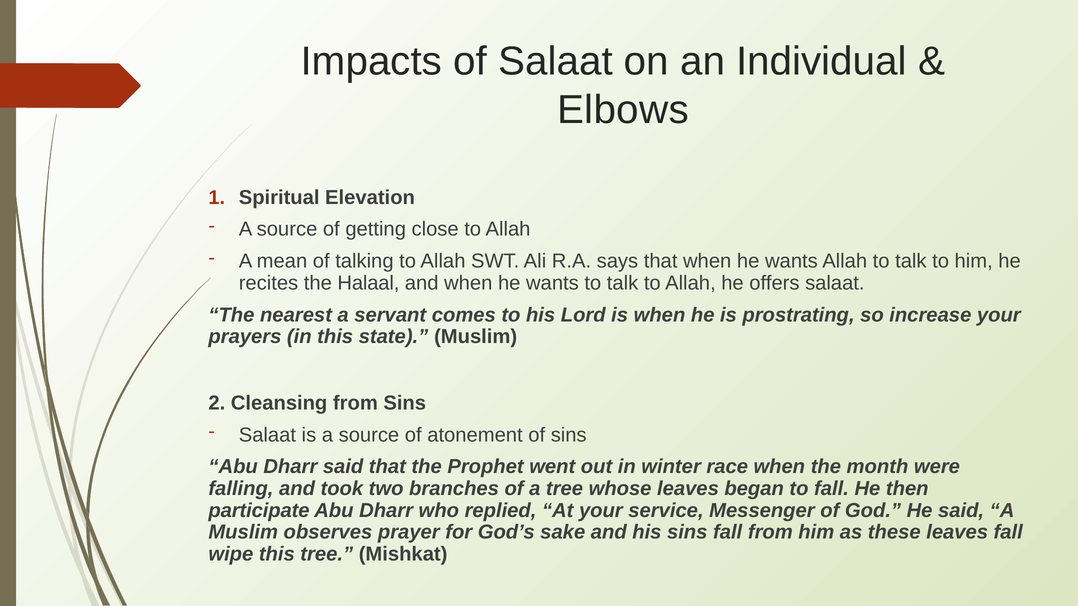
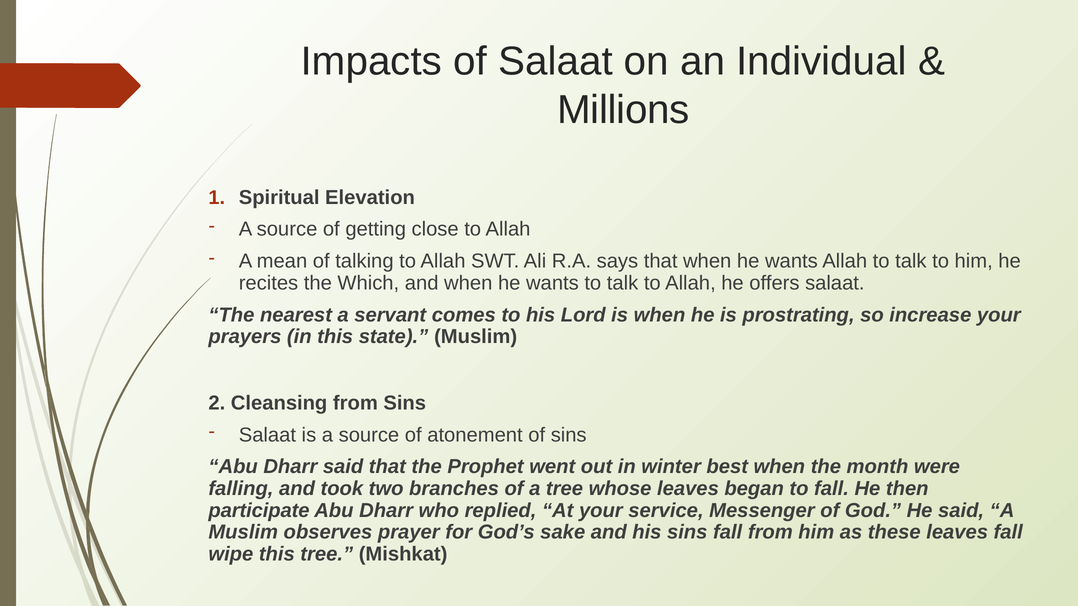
Elbows: Elbows -> Millions (623, 110)
Halaal: Halaal -> Which (368, 283)
race: race -> best (727, 467)
